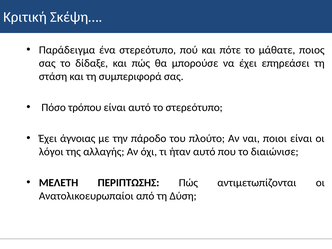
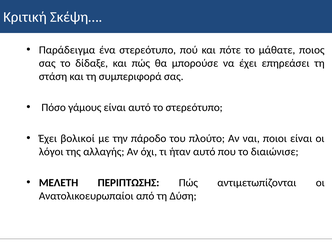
τρόπου: τρόπου -> γάμους (85, 107)
άγνοιας: άγνοιας -> βολικοί (78, 138)
